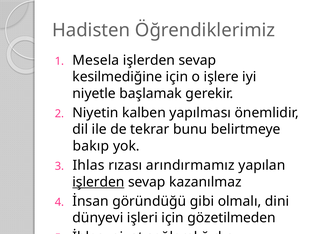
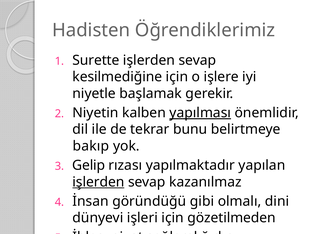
Mesela: Mesela -> Surette (96, 60)
yapılması underline: none -> present (200, 113)
Ihlas: Ihlas -> Gelip (89, 165)
arındırmamız: arındırmamız -> yapılmaktadır (190, 165)
